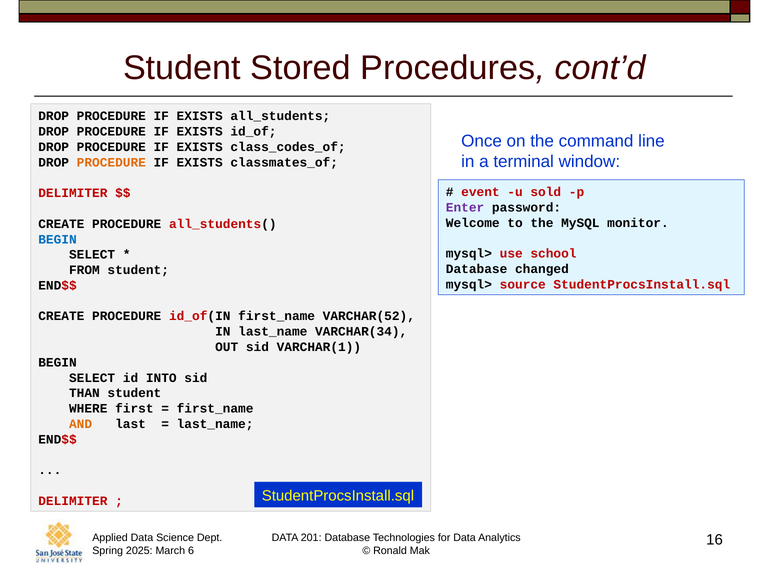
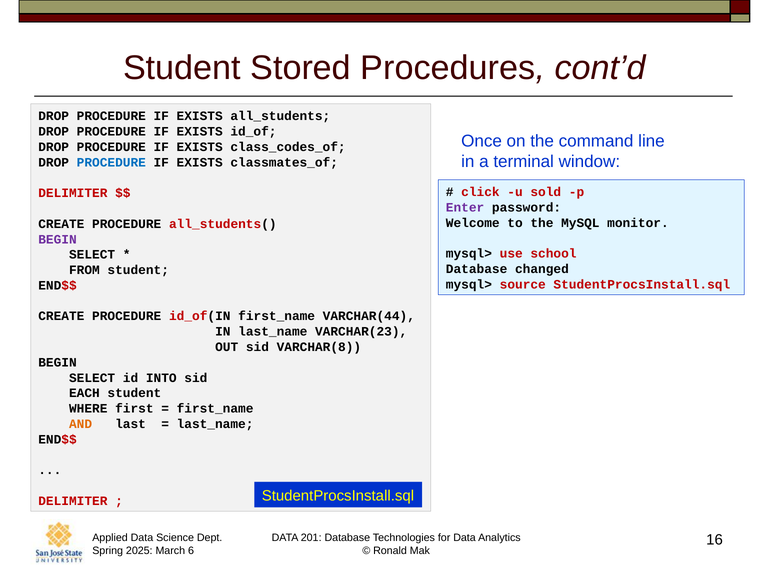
PROCEDURE colour: orange -> blue (111, 162)
event: event -> click (480, 192)
BEGIN colour: blue -> purple (58, 239)
VARCHAR(52: VARCHAR(52 -> VARCHAR(44 (369, 316)
VARCHAR(34: VARCHAR(34 -> VARCHAR(23 (361, 331)
VARCHAR(1: VARCHAR(1 -> VARCHAR(8 (319, 347)
THAN: THAN -> EACH (84, 393)
